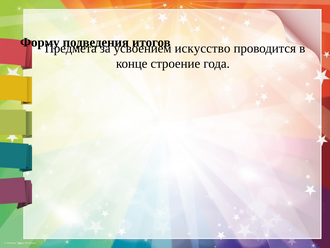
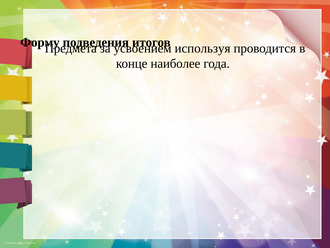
искусство: искусство -> используя (203, 48)
строение: строение -> наиболее (175, 64)
